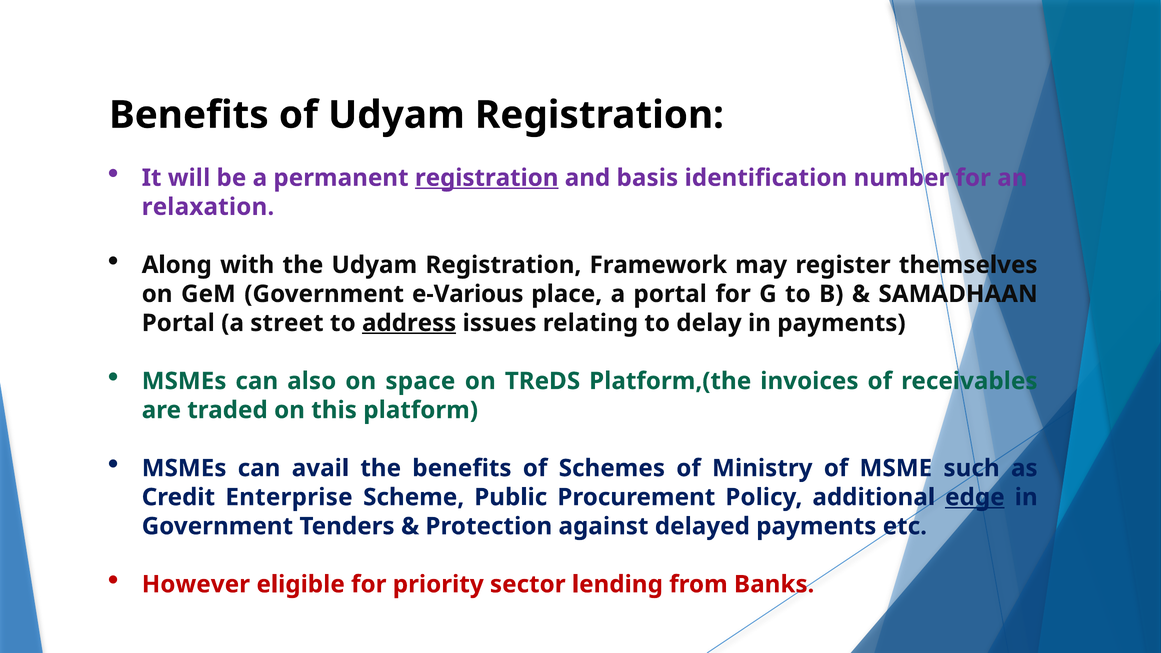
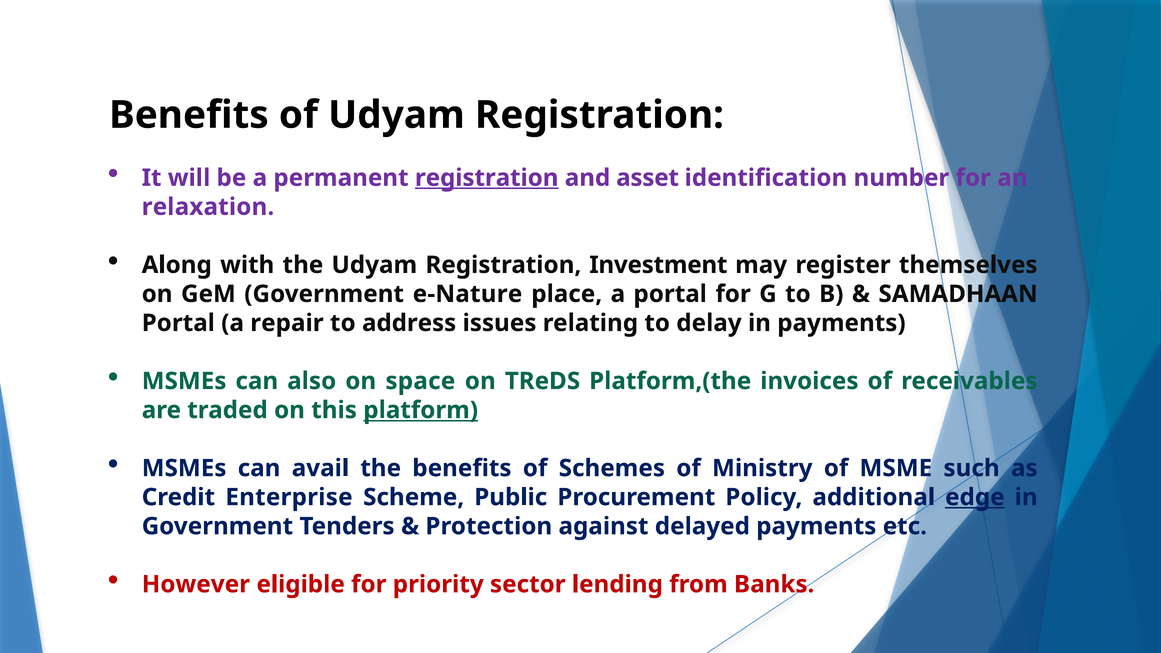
basis: basis -> asset (648, 178)
Framework: Framework -> Investment (658, 265)
e-Various: e-Various -> e-Nature (468, 294)
street: street -> repair (287, 323)
address underline: present -> none (409, 323)
platform underline: none -> present (421, 410)
